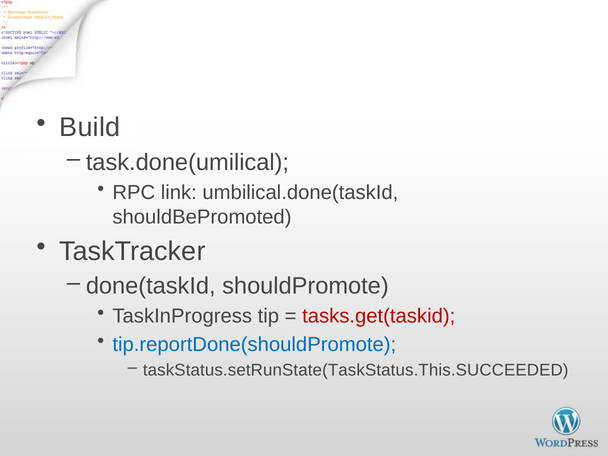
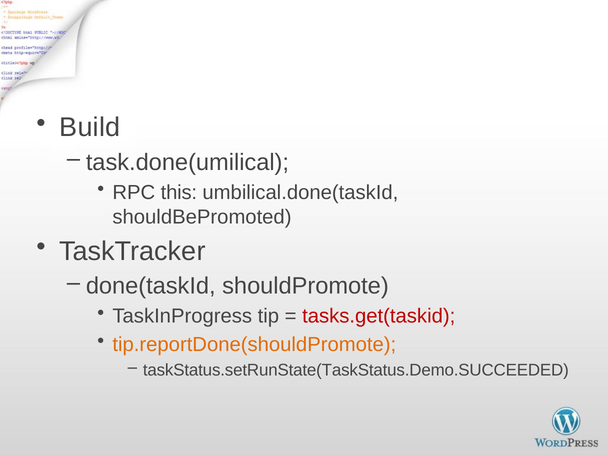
link: link -> this (179, 193)
tip.reportDone(shouldPromote colour: blue -> orange (254, 345)
taskStatus.setRunState(TaskStatus.This.SUCCEEDED: taskStatus.setRunState(TaskStatus.This.SUCCEEDED -> taskStatus.setRunState(TaskStatus.Demo.SUCCEEDED (356, 370)
